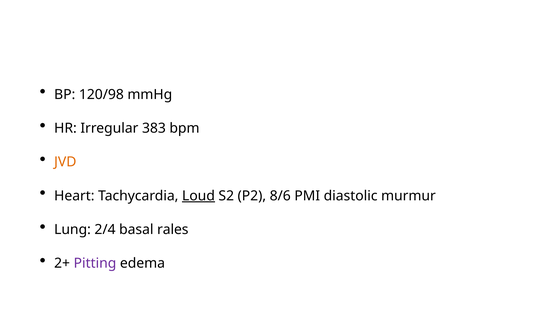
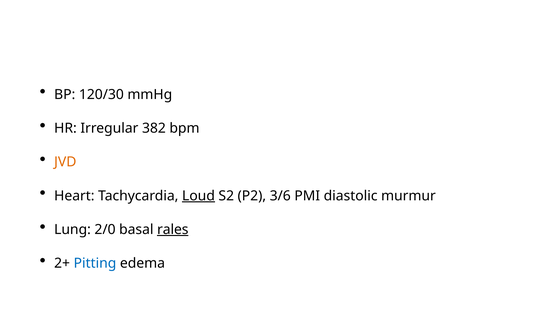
120/98: 120/98 -> 120/30 (101, 94)
383: 383 -> 382 (154, 128)
8/6: 8/6 -> 3/6 (280, 196)
2/4: 2/4 -> 2/0 (105, 229)
rales underline: none -> present (173, 229)
Pitting colour: purple -> blue (95, 263)
